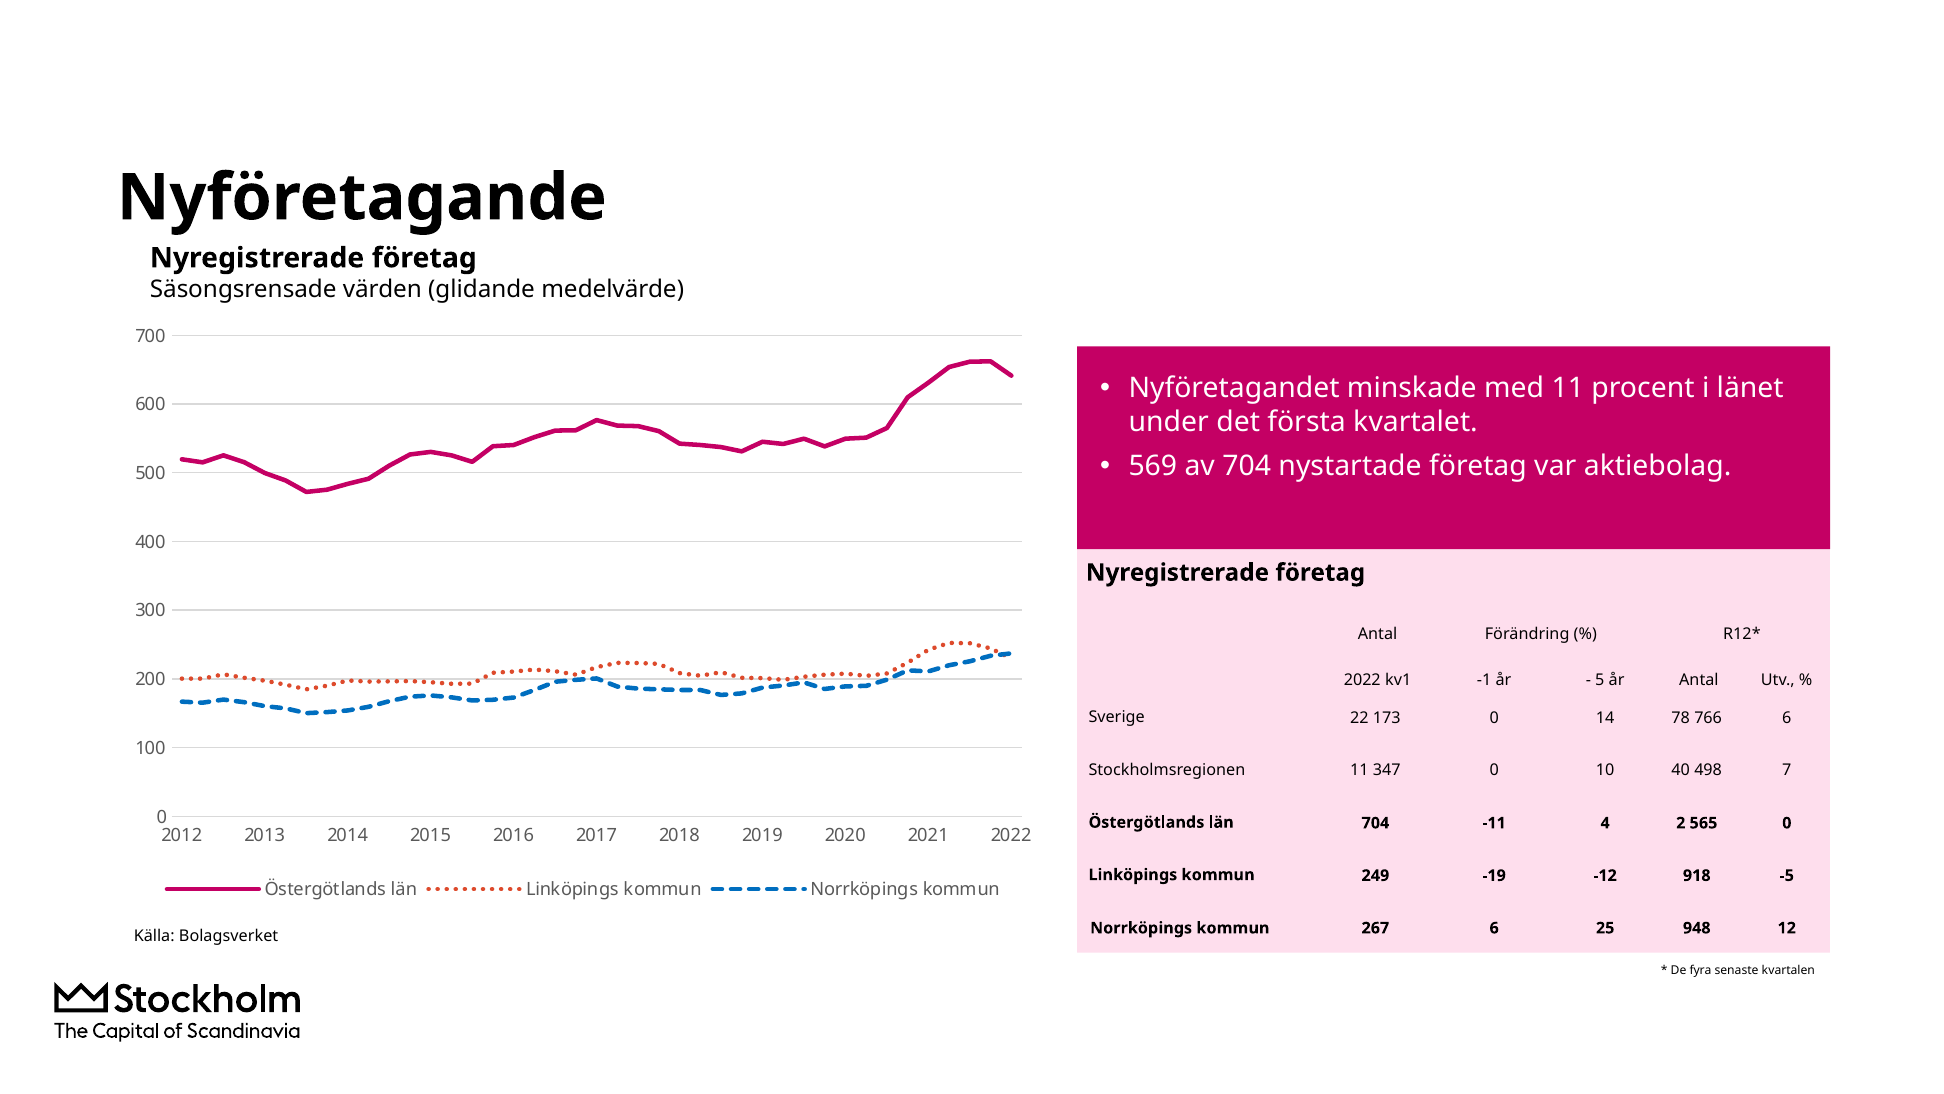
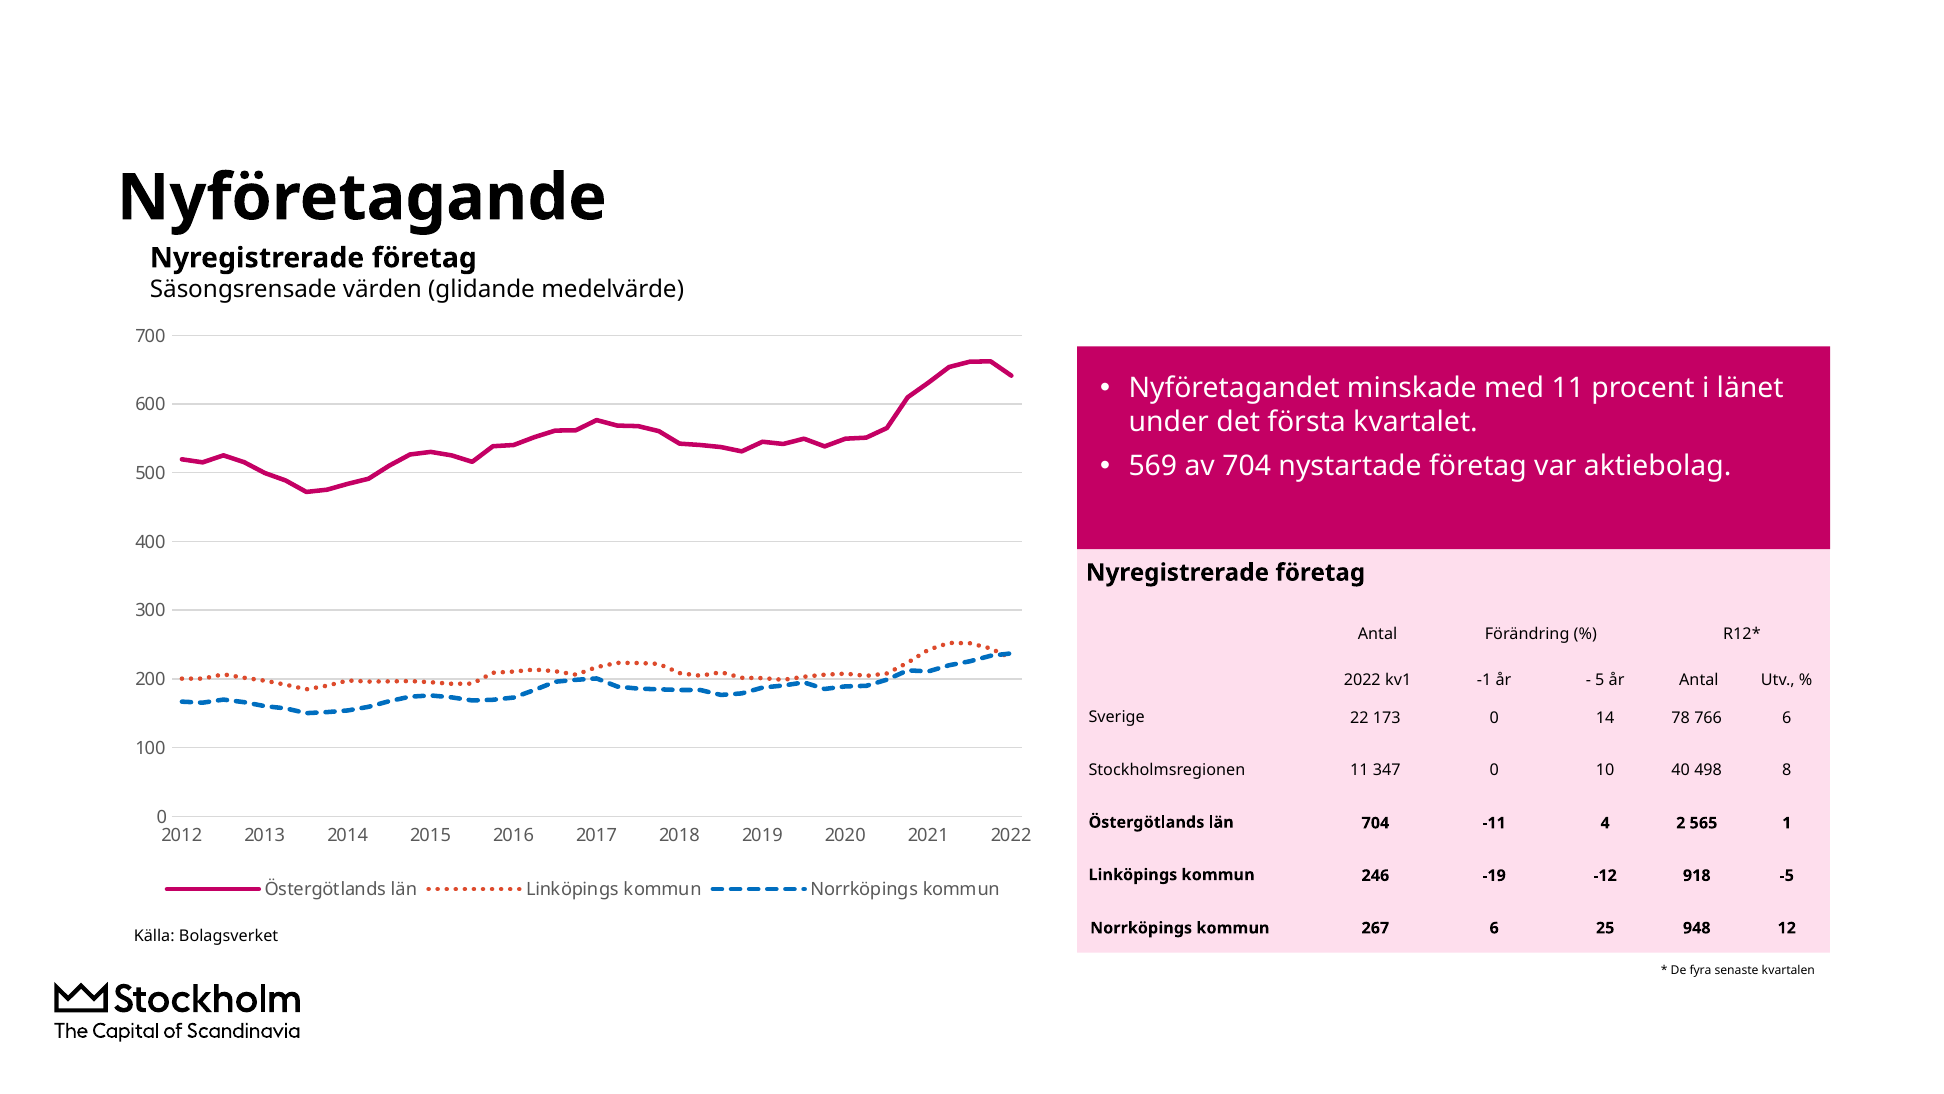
7: 7 -> 8 (1787, 770)
565 0: 0 -> 1 (1787, 823)
249: 249 -> 246 (1375, 875)
